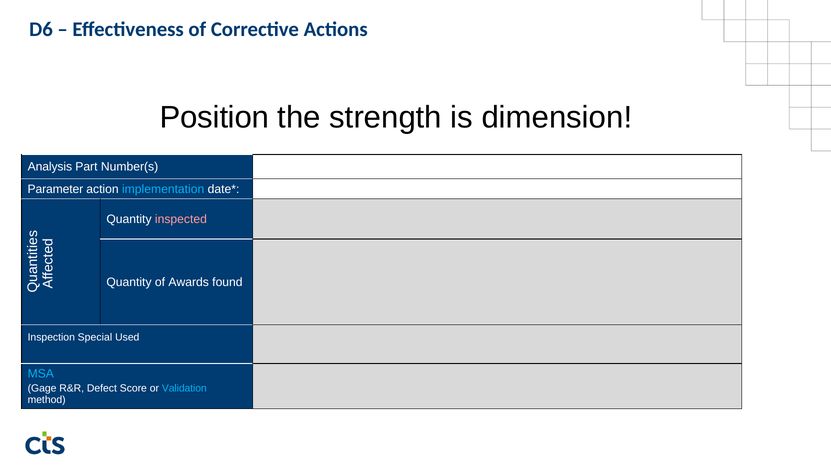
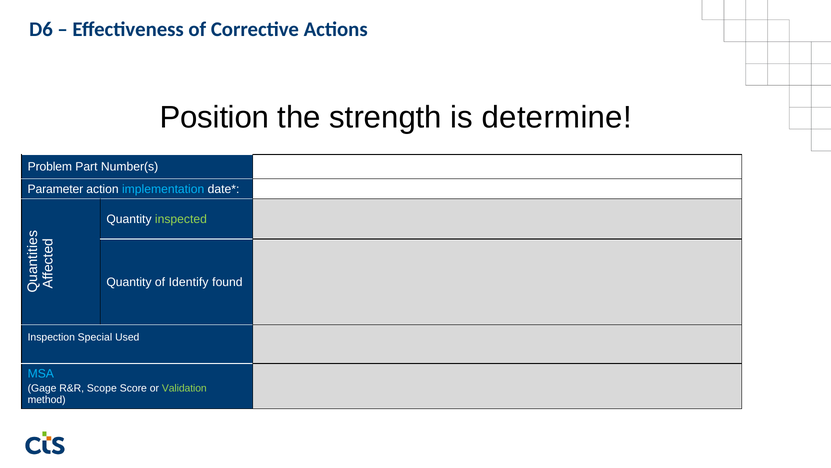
dimension: dimension -> determine (557, 117)
Analysis: Analysis -> Problem (50, 167)
inspected colour: pink -> light green (181, 219)
Awards: Awards -> Identify (189, 282)
Defect: Defect -> Scope (102, 388)
Validation colour: light blue -> light green (184, 388)
